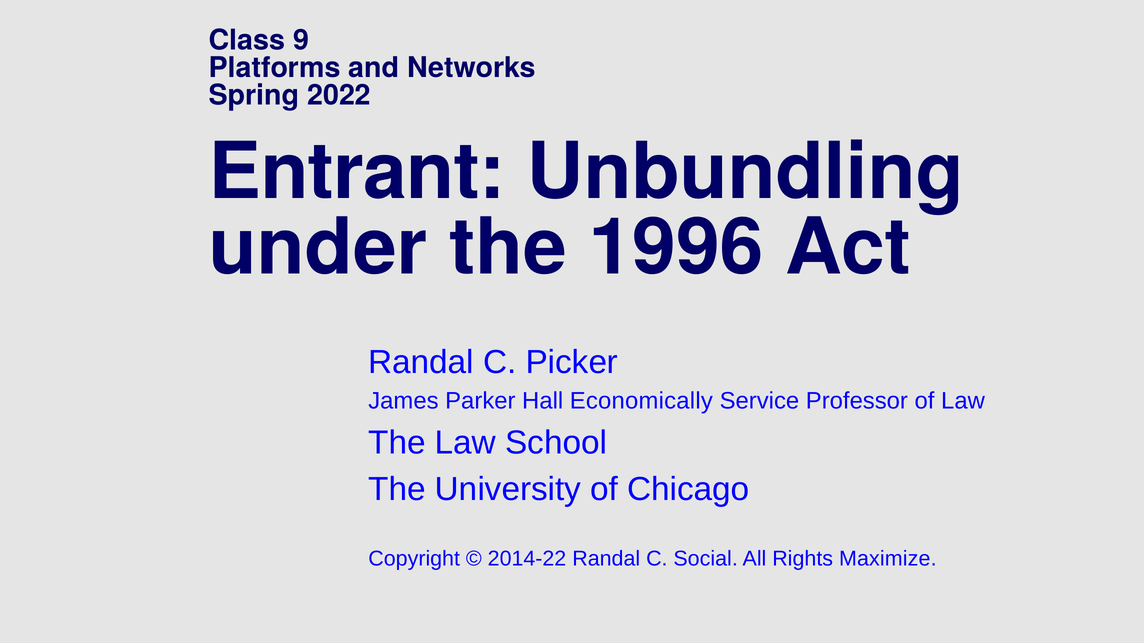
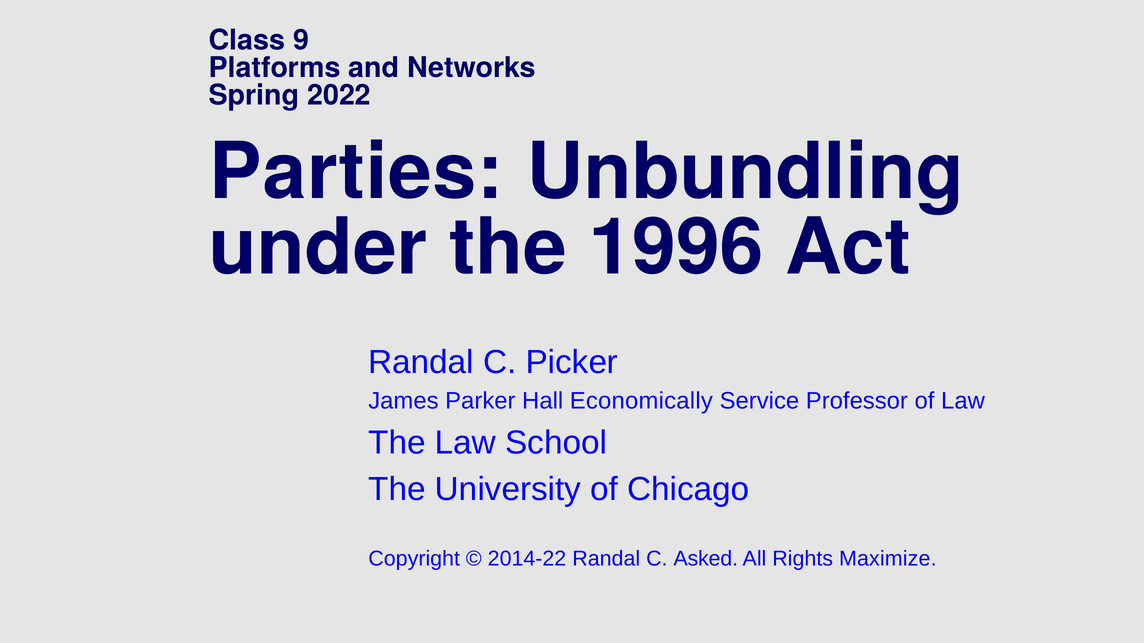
Entrant: Entrant -> Parties (356, 172)
Social: Social -> Asked (706, 559)
